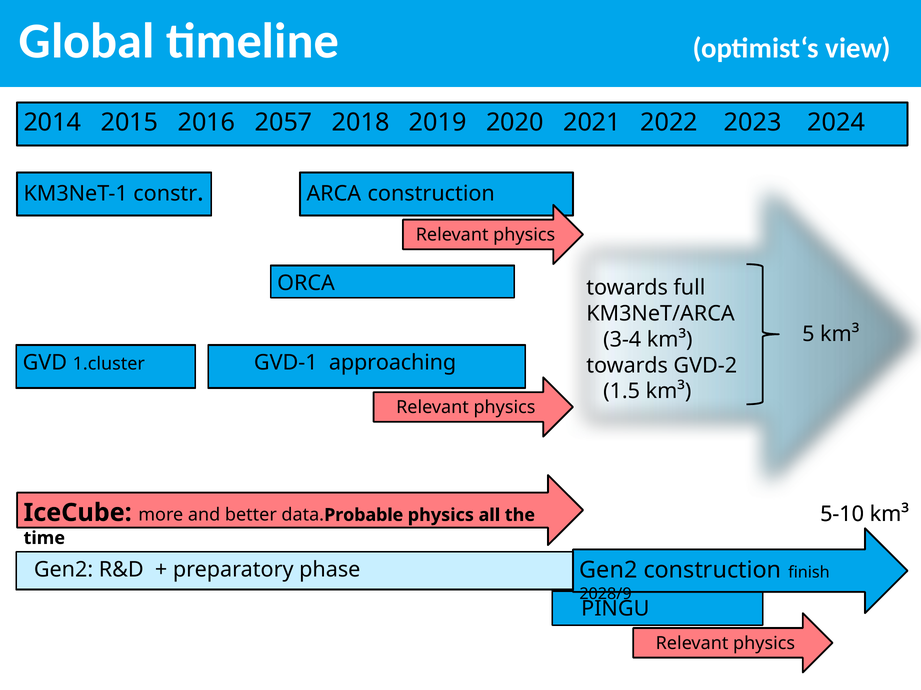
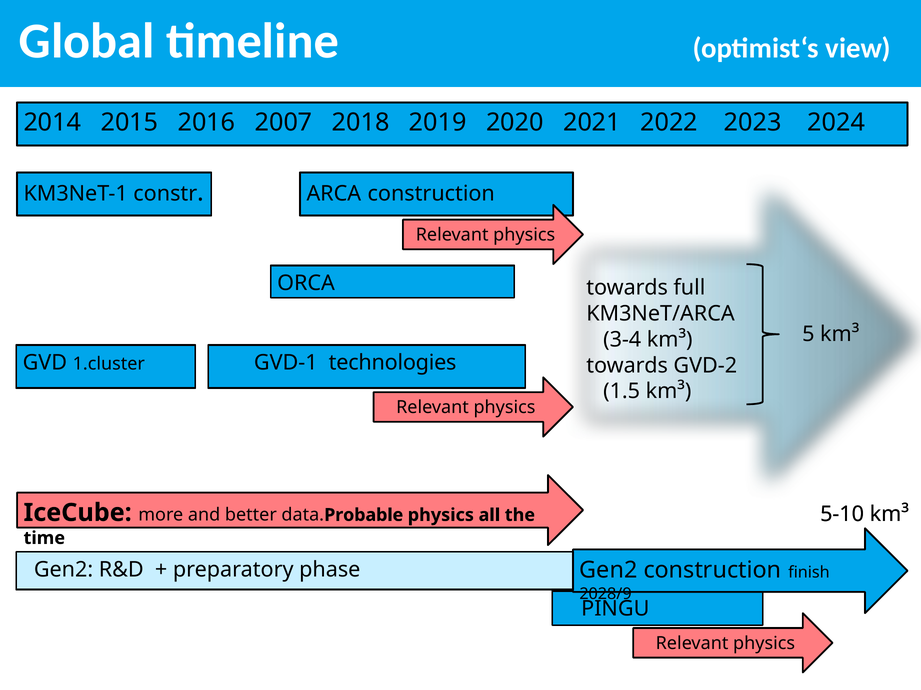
2057: 2057 -> 2007 (284, 123)
approaching: approaching -> technologies (393, 363)
